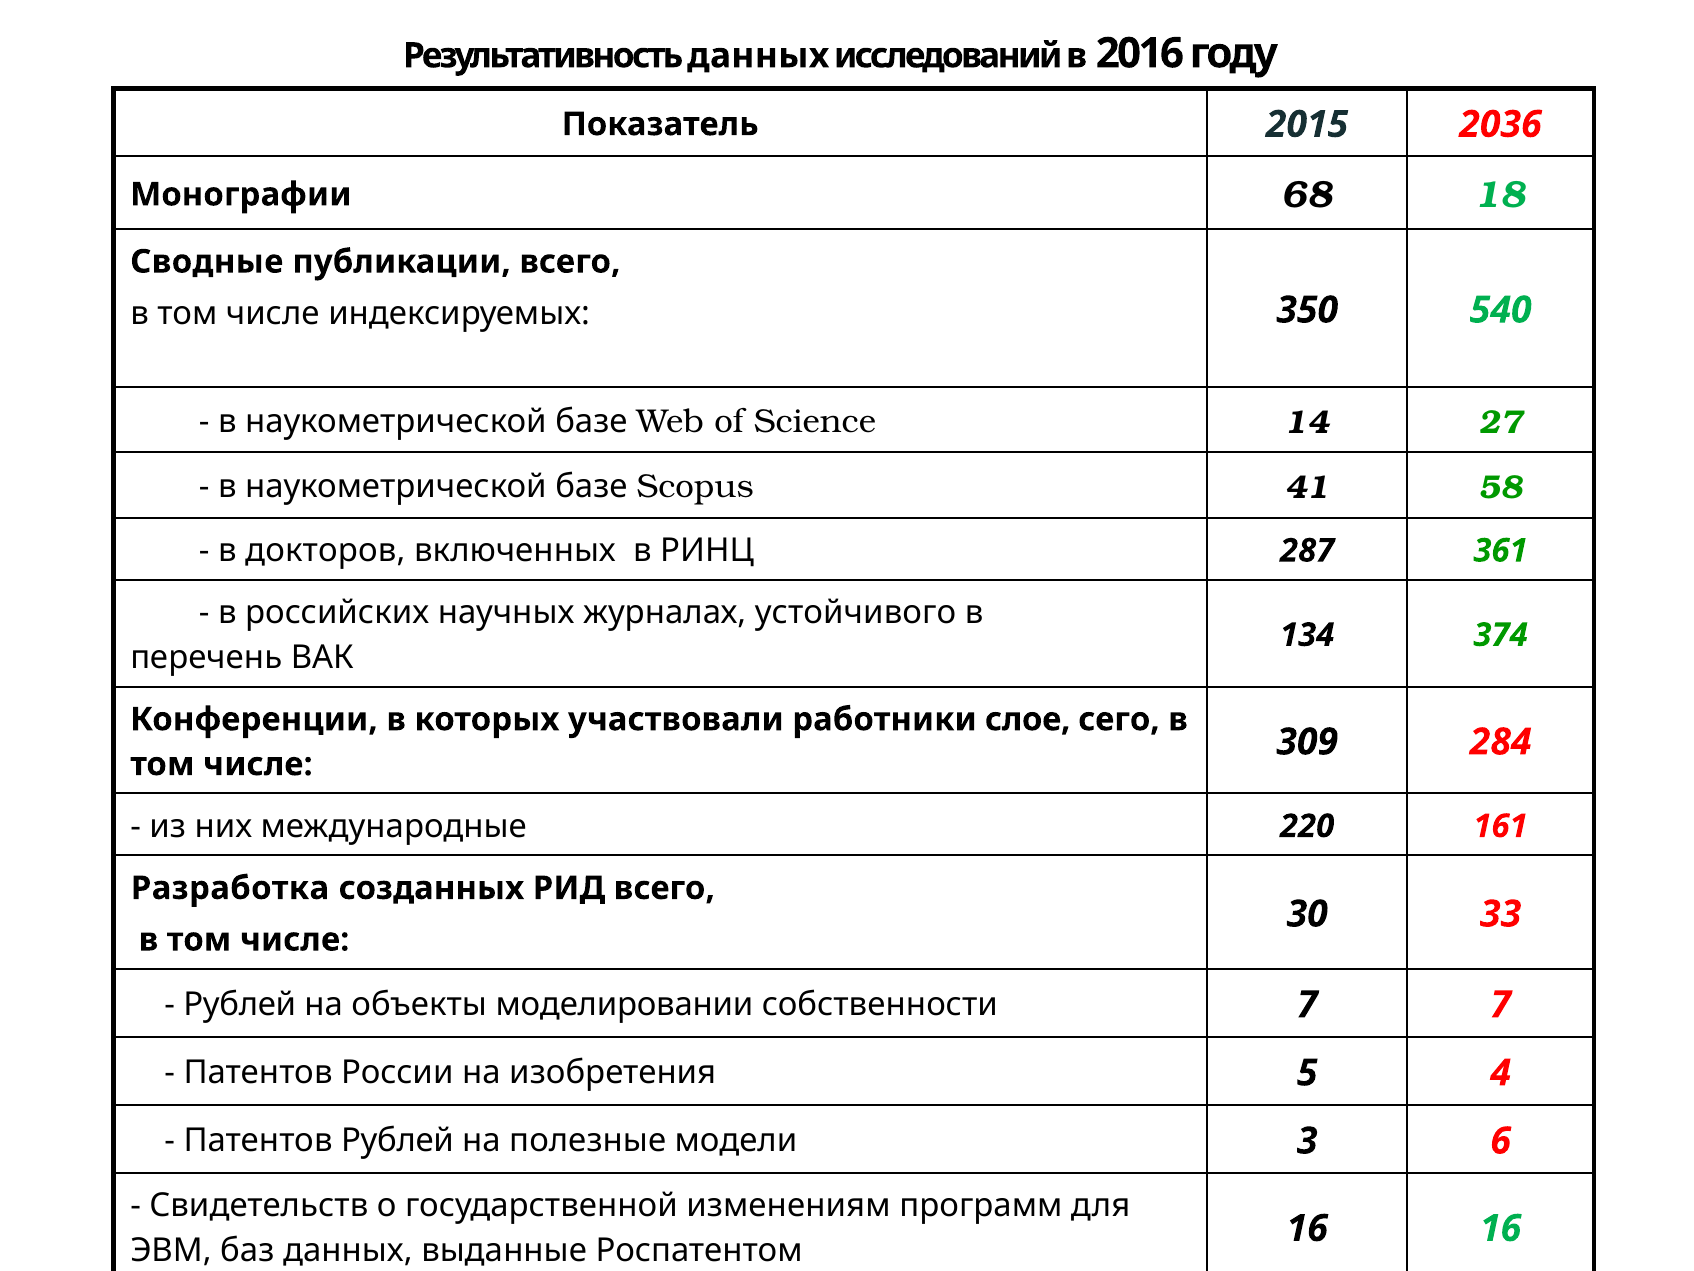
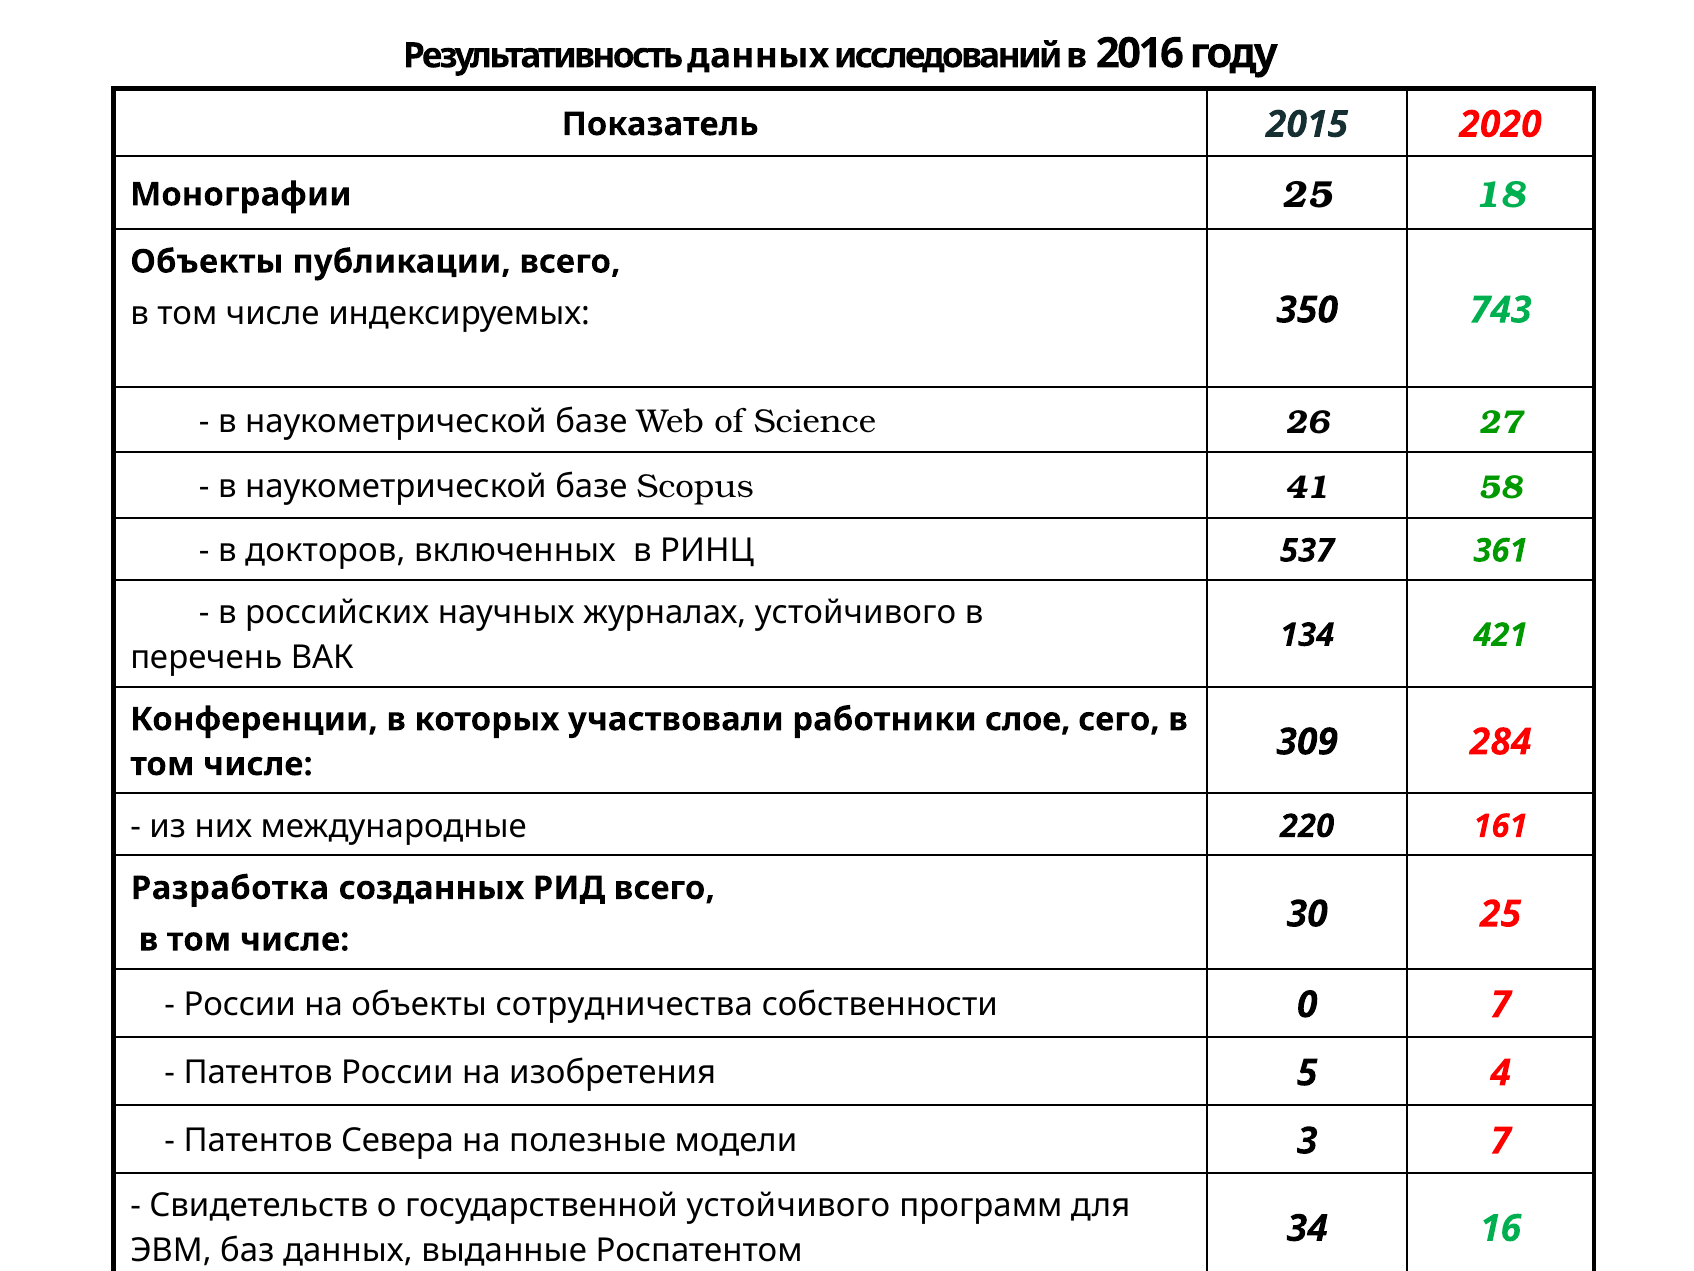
2036: 2036 -> 2020 (1501, 124)
Монографии 68: 68 -> 25 (1307, 195)
Сводные: Сводные -> Объекты (207, 262)
540: 540 -> 743 (1501, 310)
14: 14 -> 26 (1307, 422)
287: 287 -> 537 (1307, 550)
374: 374 -> 421 (1501, 635)
30 33: 33 -> 25 (1501, 914)
Рублей: Рублей -> России (240, 1004)
моделировании: моделировании -> сотрудничества (624, 1004)
собственности 7: 7 -> 0 (1307, 1004)
Патентов Рублей: Рублей -> Севера (397, 1141)
3 6: 6 -> 7 (1501, 1141)
государственной изменениям: изменениям -> устойчивого (788, 1205)
16: 16 -> 34 (1307, 1228)
